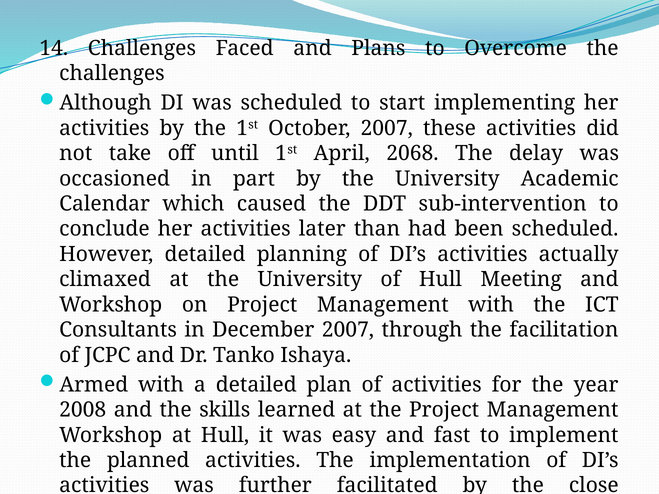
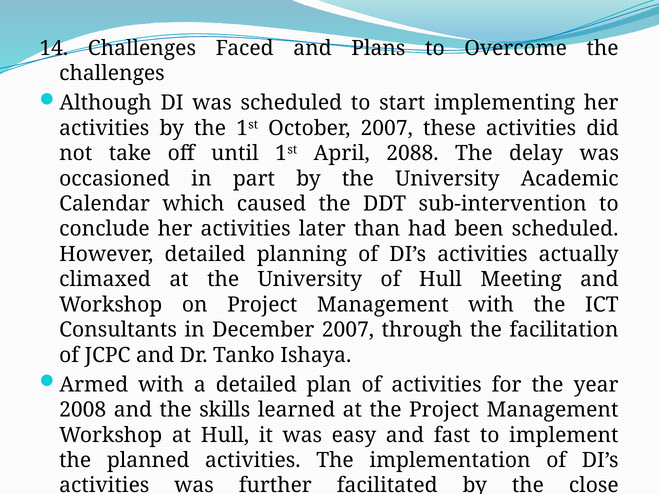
2068: 2068 -> 2088 (412, 153)
